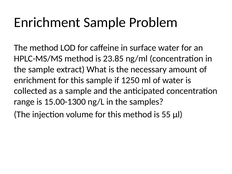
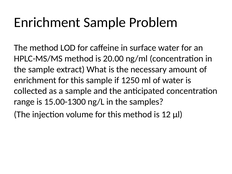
23.85: 23.85 -> 20.00 (113, 59)
55: 55 -> 12 (166, 114)
